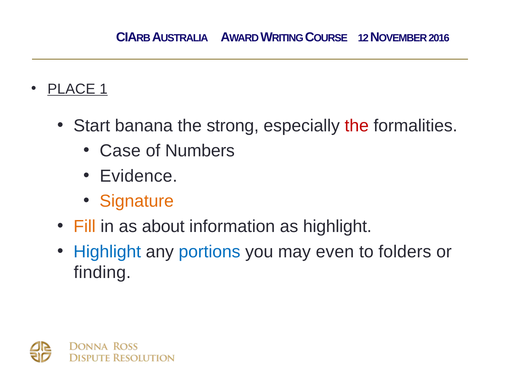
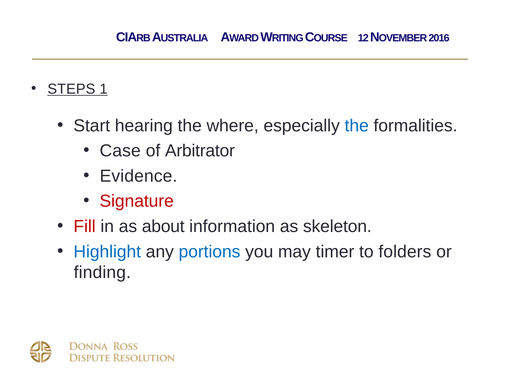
PLACE: PLACE -> STEPS (71, 89)
banana: banana -> hearing (144, 126)
strong: strong -> where (233, 126)
the colour: red -> blue (357, 126)
Numbers: Numbers -> Arbitrator (200, 151)
Signature colour: orange -> red (137, 201)
Fill colour: orange -> red (85, 226)
as highlight: highlight -> skeleton (337, 226)
even: even -> timer (335, 251)
